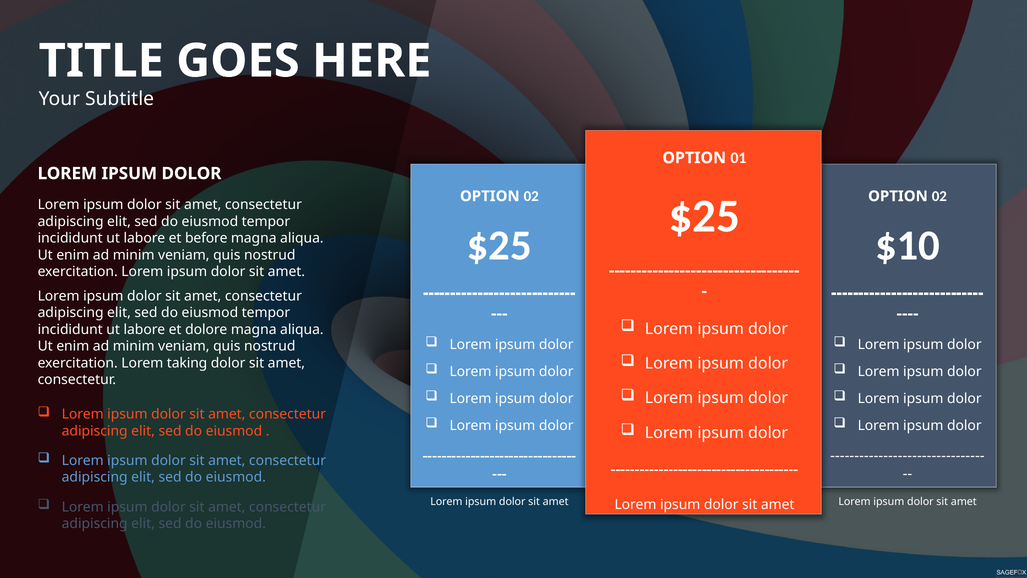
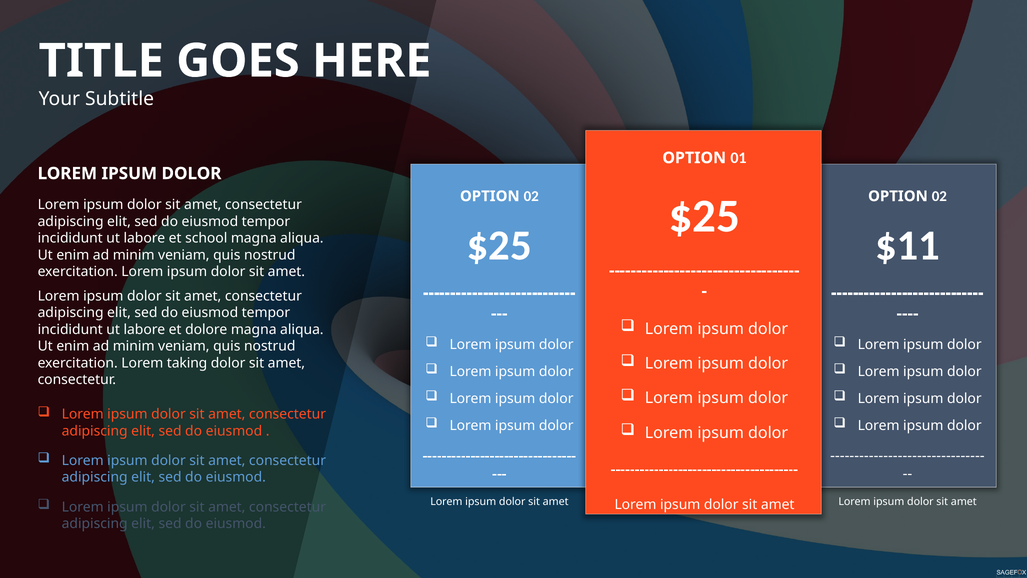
$10: $10 -> $11 (907, 246)
before: before -> school (206, 238)
